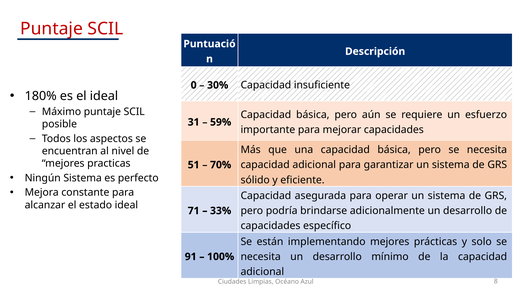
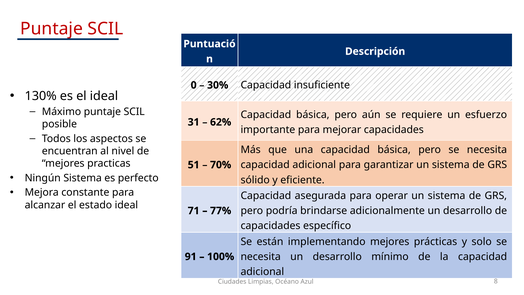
180%: 180% -> 130% (41, 96)
59%: 59% -> 62% (221, 122)
33%: 33% -> 77% (221, 211)
